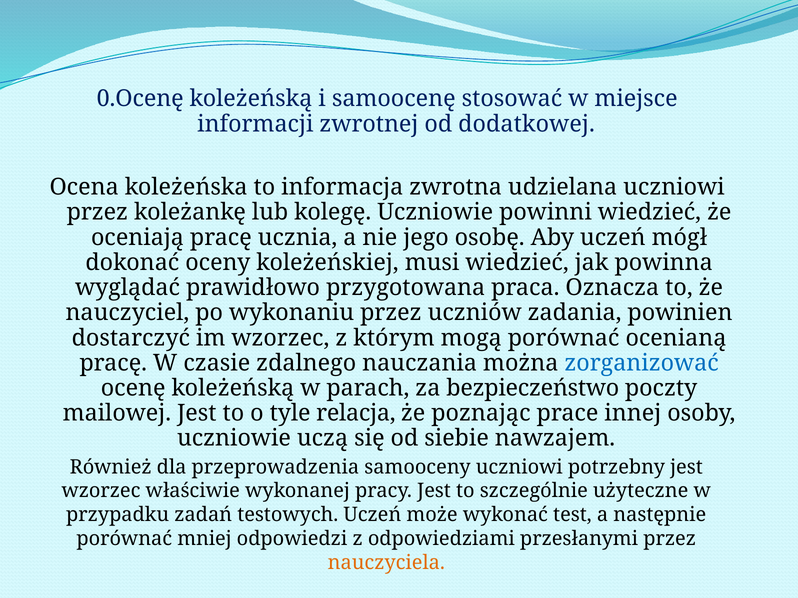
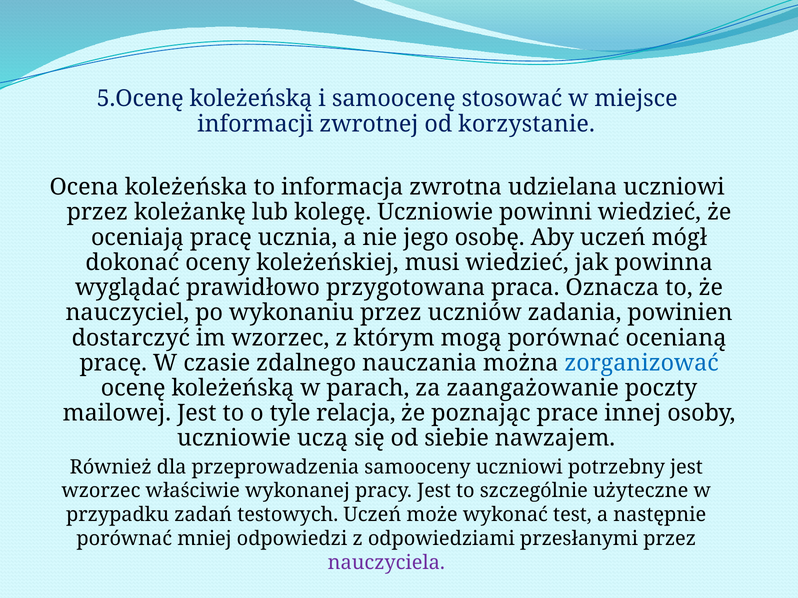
0.Ocenę: 0.Ocenę -> 5.Ocenę (140, 99)
dodatkowej: dodatkowej -> korzystanie (527, 124)
bezpieczeństwo: bezpieczeństwo -> zaangażowanie (533, 388)
nauczyciela colour: orange -> purple (386, 563)
